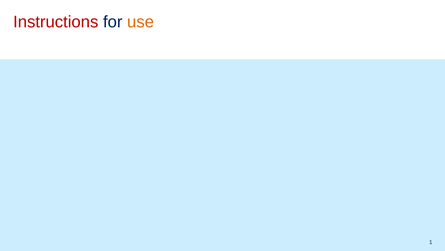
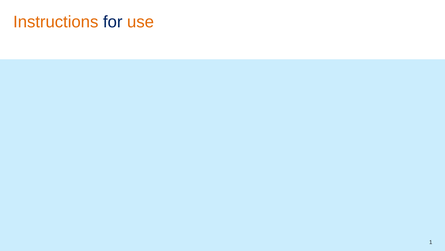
Instructions colour: red -> orange (56, 22)
